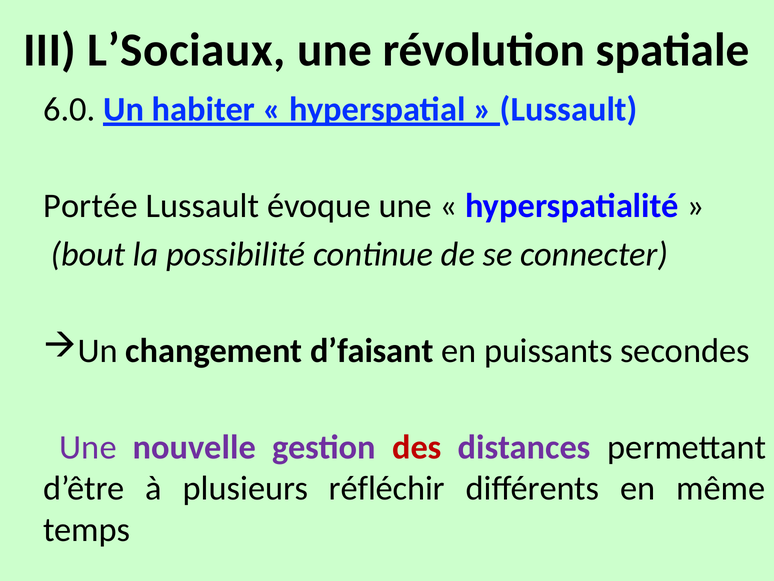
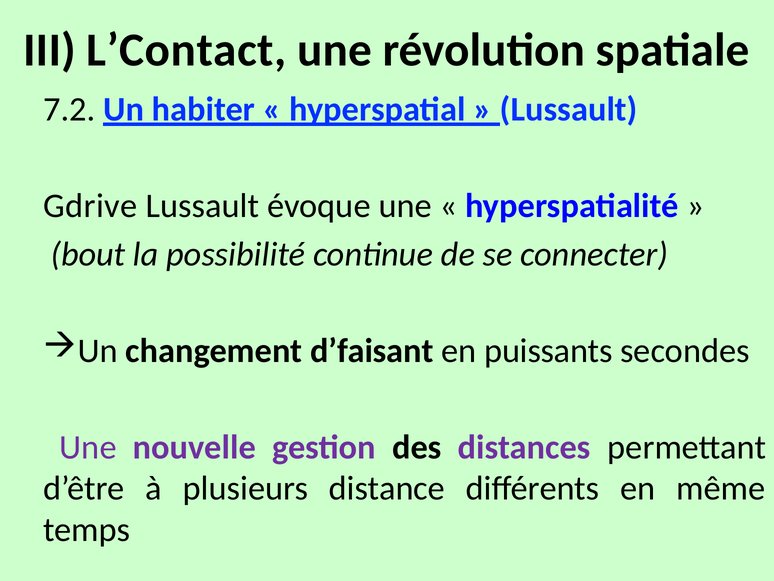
L’Sociaux: L’Sociaux -> L’Contact (186, 50)
6.0: 6.0 -> 7.2 (69, 109)
Portée: Portée -> Gdrive (90, 206)
des colour: red -> black (417, 447)
réfléchir: réfléchir -> distance (387, 488)
